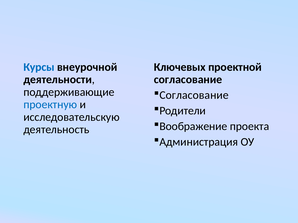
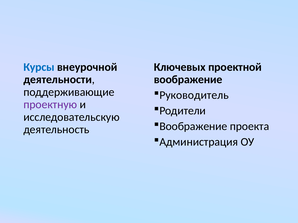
согласование: согласование -> воображение (188, 80)
Согласование: Согласование -> Руководитель (194, 95)
проектную colour: blue -> purple (50, 105)
